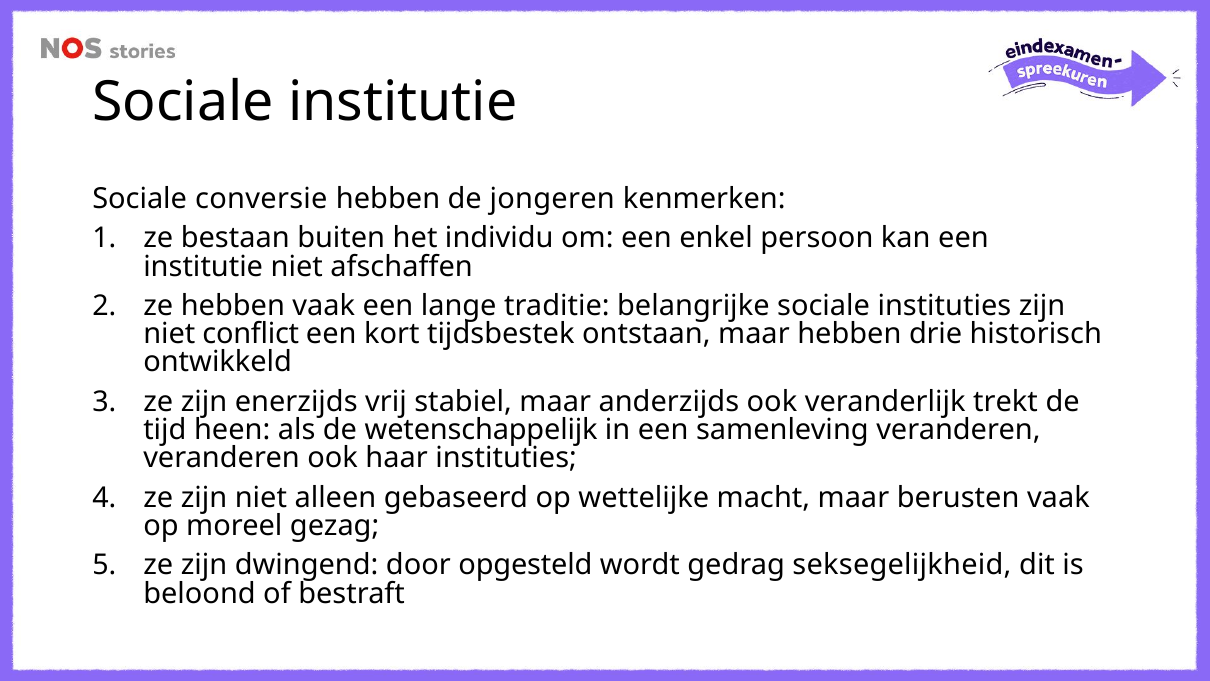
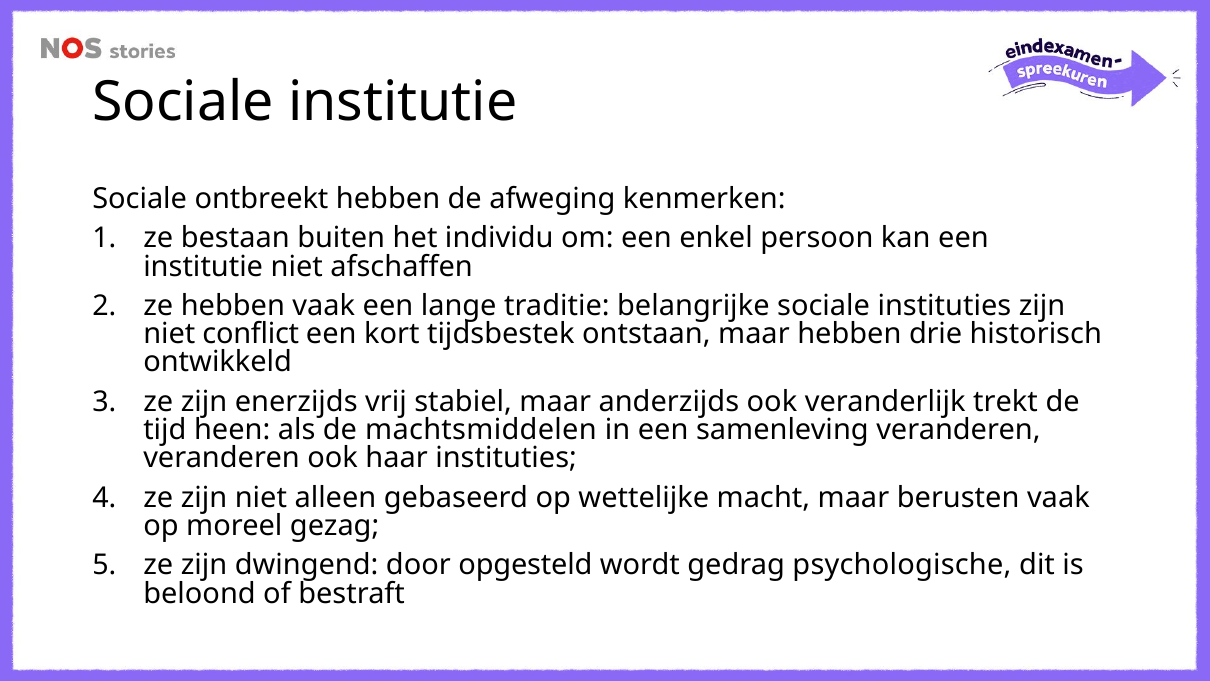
conversie: conversie -> ontbreekt (262, 199)
jongeren: jongeren -> afweging (552, 199)
wetenschappelijk: wetenschappelijk -> machtsmiddelen (481, 430)
seksegelijkheid: seksegelijkheid -> psychologische (902, 565)
